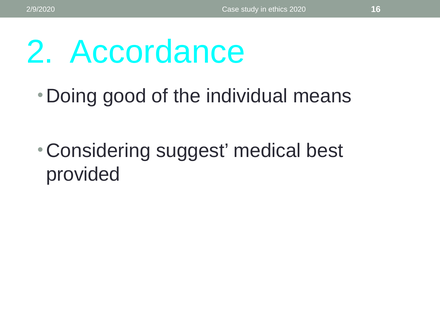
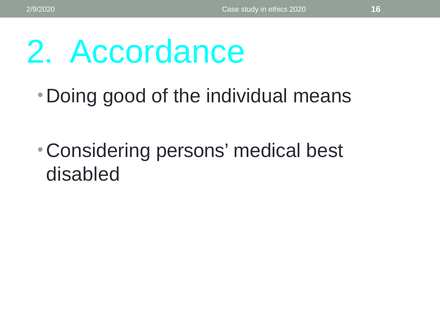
suggest: suggest -> persons (193, 151)
provided: provided -> disabled (83, 174)
